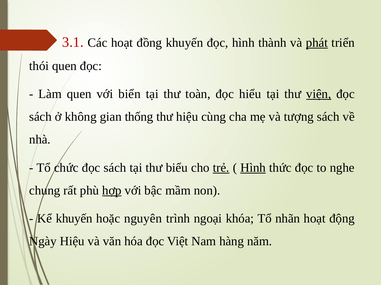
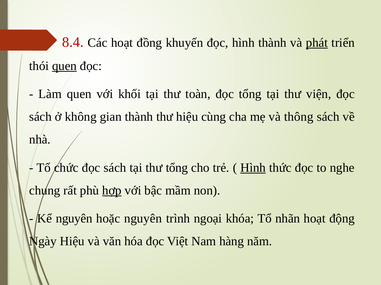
3.1: 3.1 -> 8.4 (73, 42)
quen underline: none -> present (64, 66)
biển: biển -> khối (130, 94)
đọc hiểu: hiểu -> tổng (250, 94)
viện underline: present -> none (319, 94)
gian thống: thống -> thành (139, 117)
tượng: tượng -> thông (299, 117)
thư biểu: biểu -> tổng (177, 168)
trẻ underline: present -> none (221, 168)
Kể khuyến: khuyến -> nguyên (74, 219)
